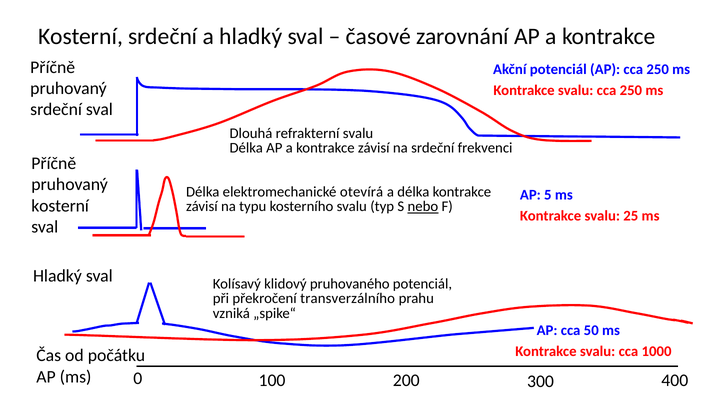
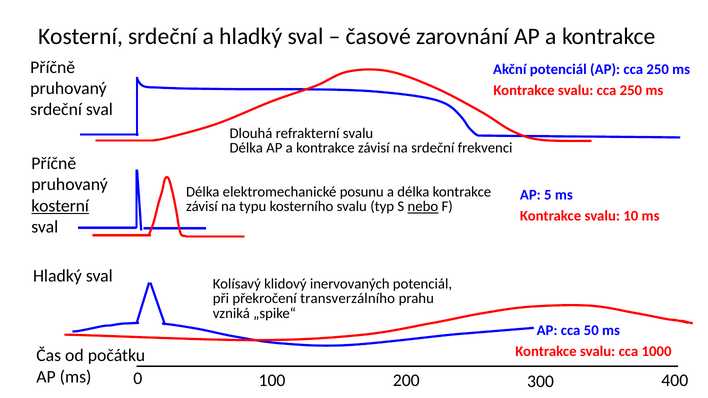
otevírá: otevírá -> posunu (362, 192)
kosterní underline: none -> present (60, 206)
25: 25 -> 10 (631, 216)
pruhovaného: pruhovaného -> inervovaných (350, 284)
